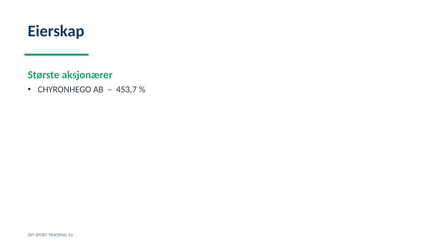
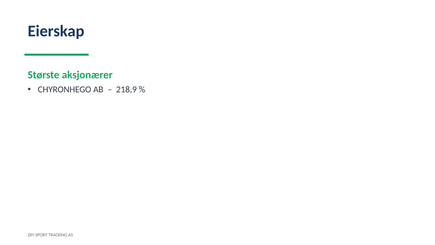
453,7: 453,7 -> 218,9 (126, 89)
